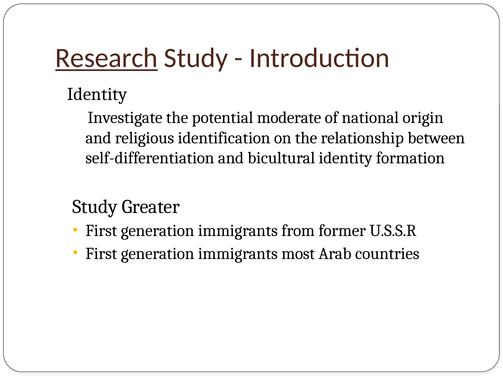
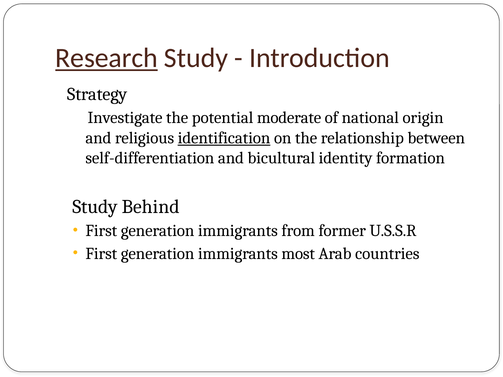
Identity: Identity -> Strategy (97, 94)
identification underline: none -> present (224, 138)
Greater: Greater -> Behind (151, 207)
